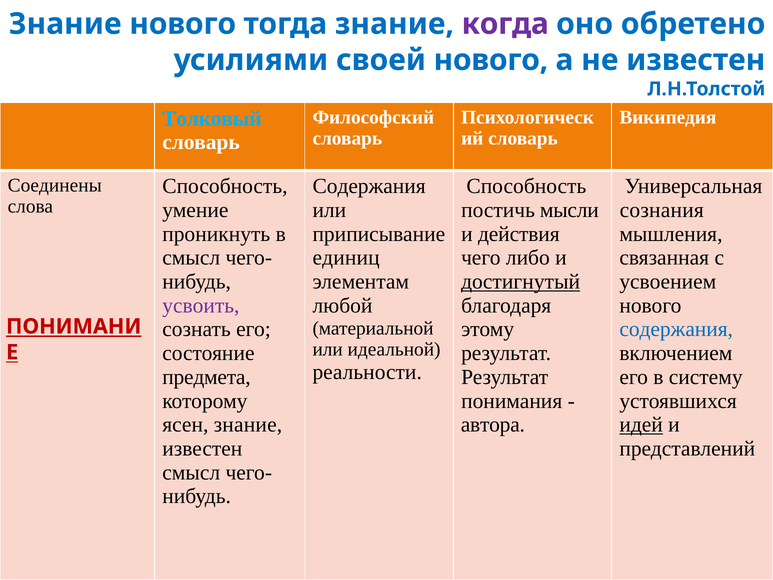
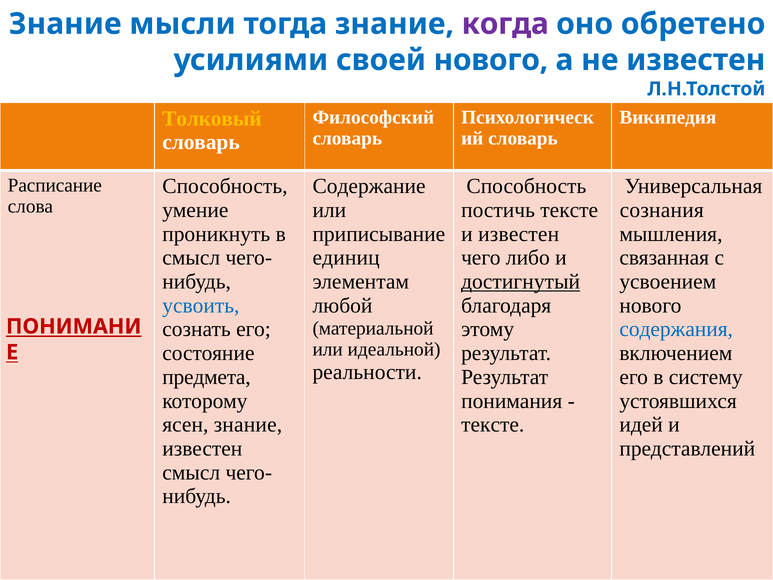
Знание нового: нового -> мысли (182, 24)
Толковый colour: light blue -> yellow (212, 118)
Соединены: Соединены -> Расписание (55, 185)
Содержания: Содержания -> Содержание (369, 186)
постичь мысли: мысли -> тексте (569, 210)
и действия: действия -> известен (519, 234)
усвоить colour: purple -> blue (201, 305)
автора: автора -> тексте (493, 425)
идей underline: present -> none (641, 425)
